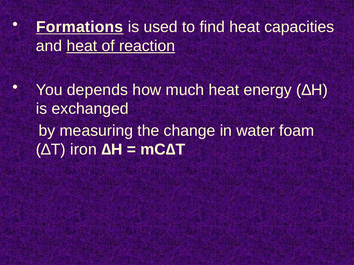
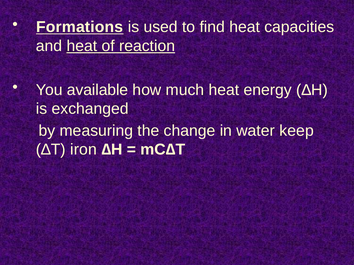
depends: depends -> available (98, 90)
foam: foam -> keep (297, 131)
